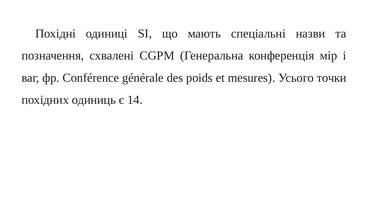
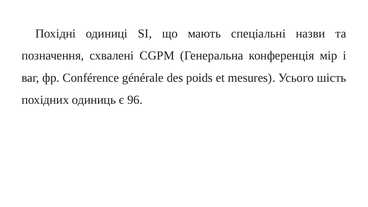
точки: точки -> шість (332, 78)
14: 14 -> 96 (135, 100)
